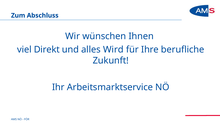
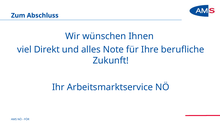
Wird: Wird -> Note (113, 49)
